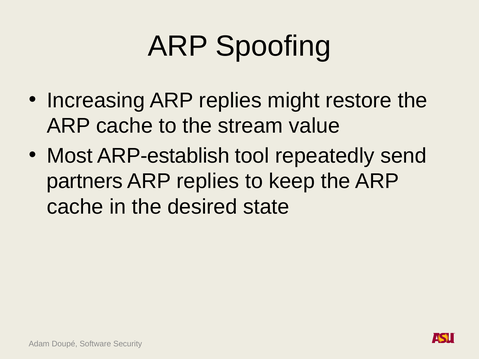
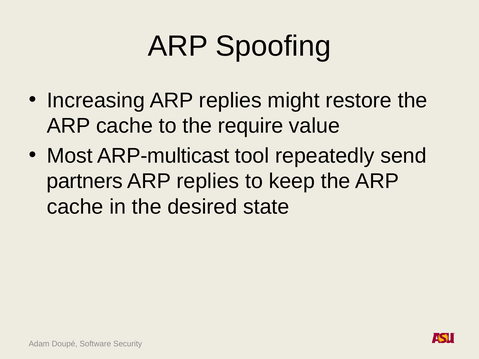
stream: stream -> require (251, 126)
ARP-establish: ARP-establish -> ARP-multicast (163, 156)
